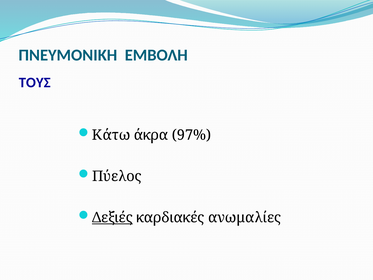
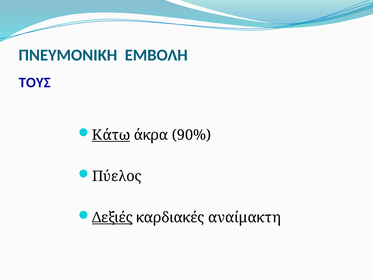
Κάτω underline: none -> present (111, 135)
97%: 97% -> 90% (192, 135)
ανωμαλίες: ανωμαλίες -> αναίμακτη (245, 217)
